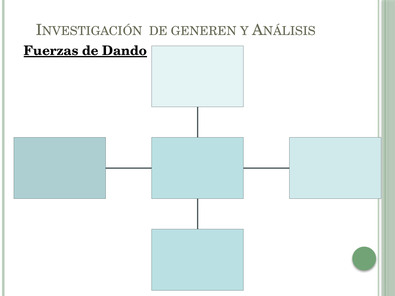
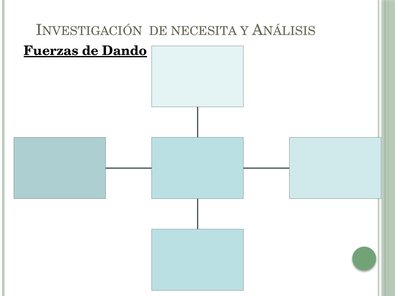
GENEREN: GENEREN -> NECESITA (204, 31)
